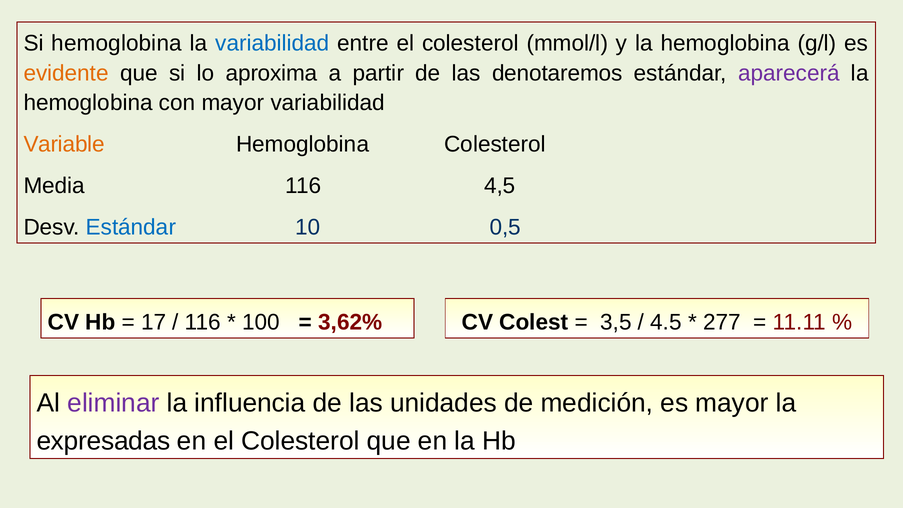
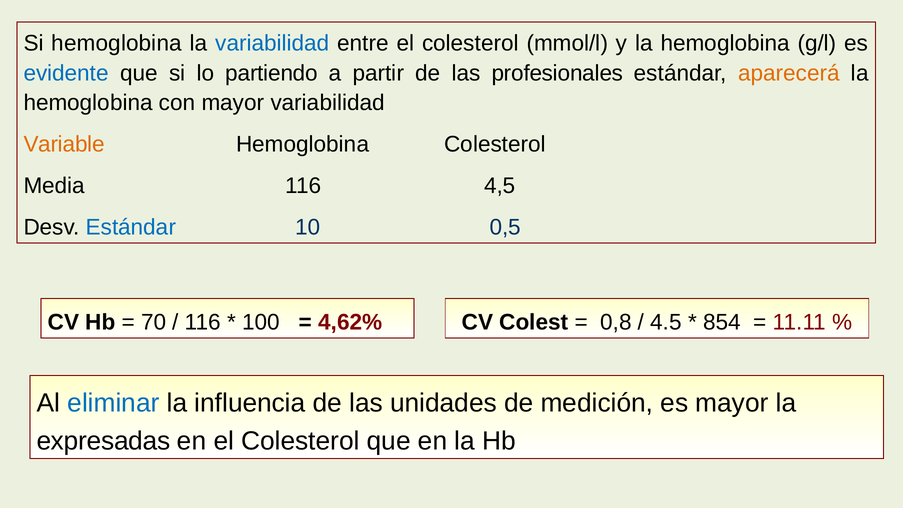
evidente colour: orange -> blue (66, 73)
aproxima: aproxima -> partiendo (272, 73)
denotaremos: denotaremos -> profesionales (557, 73)
aparecerá colour: purple -> orange (789, 73)
17: 17 -> 70 (154, 322)
3,62%: 3,62% -> 4,62% (350, 322)
3,5: 3,5 -> 0,8 (616, 322)
277: 277 -> 854 (722, 322)
eliminar colour: purple -> blue (113, 403)
